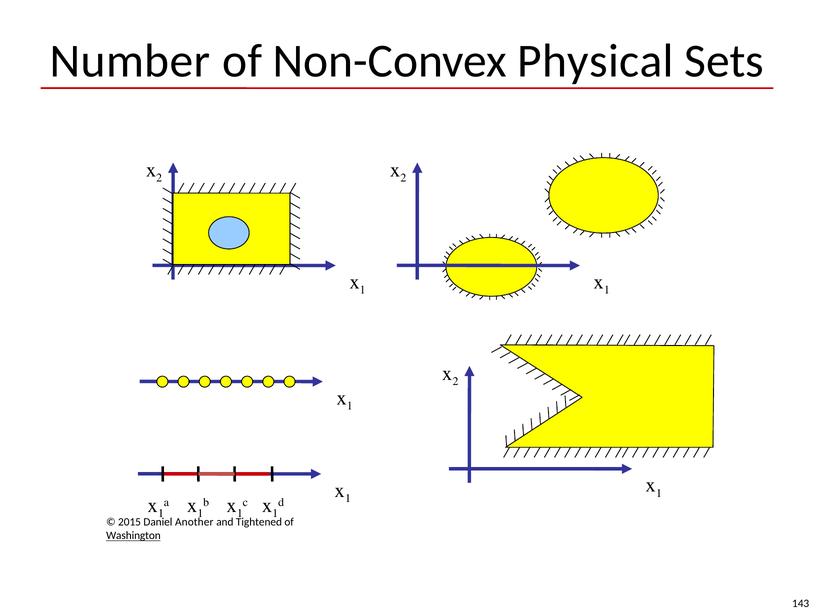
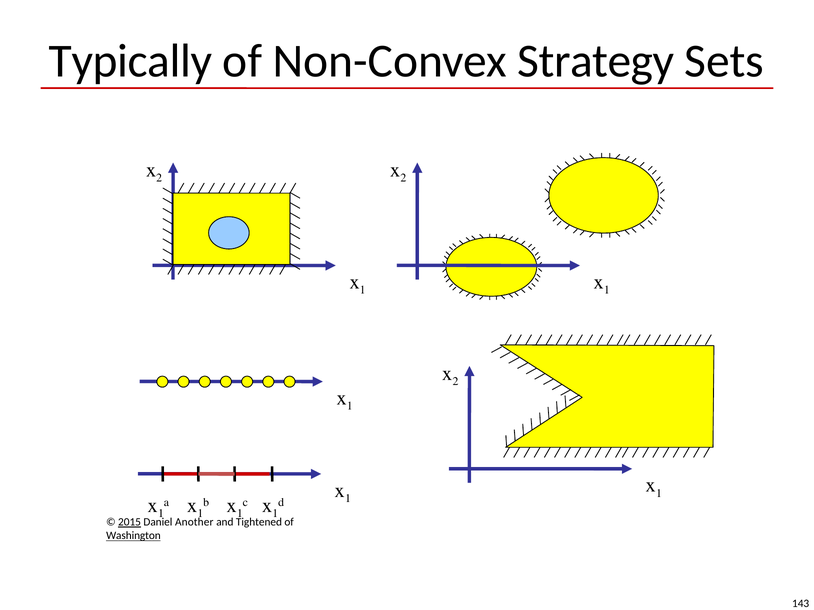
Number: Number -> Typically (130, 61)
Physical: Physical -> Strategy (596, 61)
2015 underline: none -> present (130, 523)
